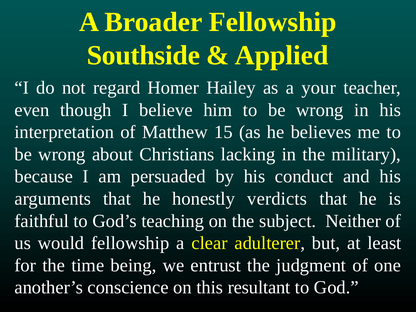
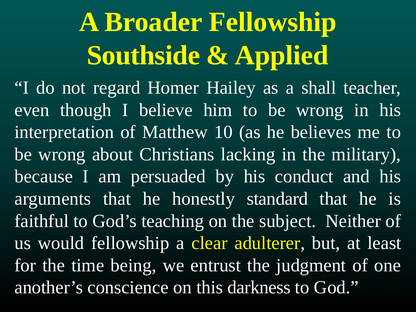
your: your -> shall (319, 88)
15: 15 -> 10 (223, 132)
verdicts: verdicts -> standard (277, 199)
resultant: resultant -> darkness (259, 288)
